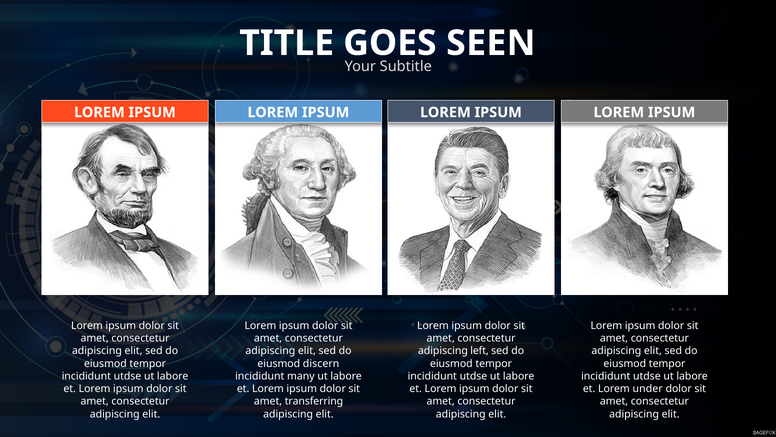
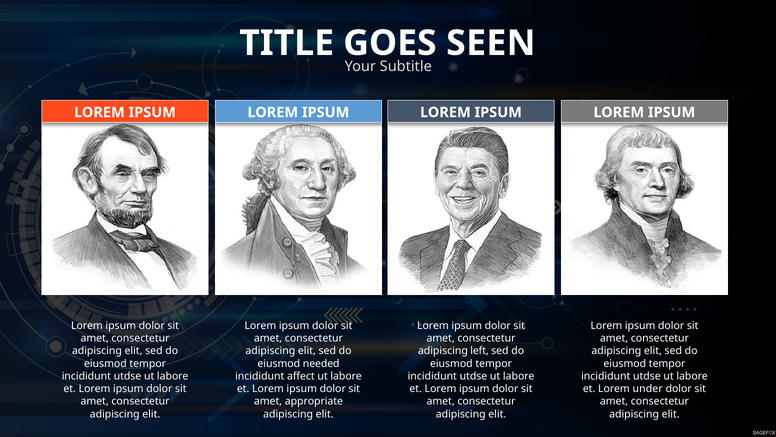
discern: discern -> needed (321, 363)
many: many -> affect (301, 376)
transferring: transferring -> appropriate (314, 401)
